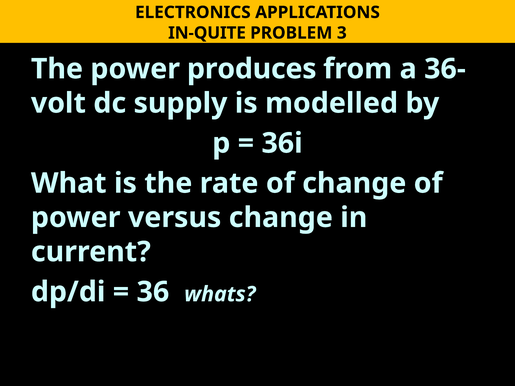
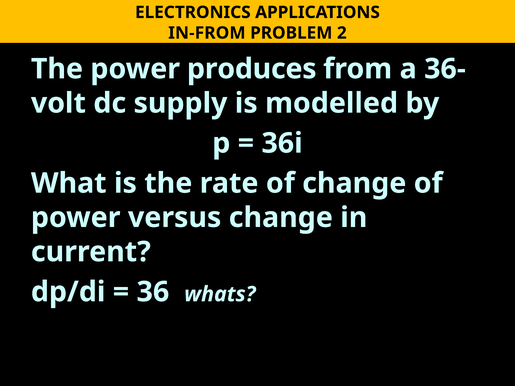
IN-QUITE: IN-QUITE -> IN-FROM (207, 33)
3: 3 -> 2 (342, 33)
